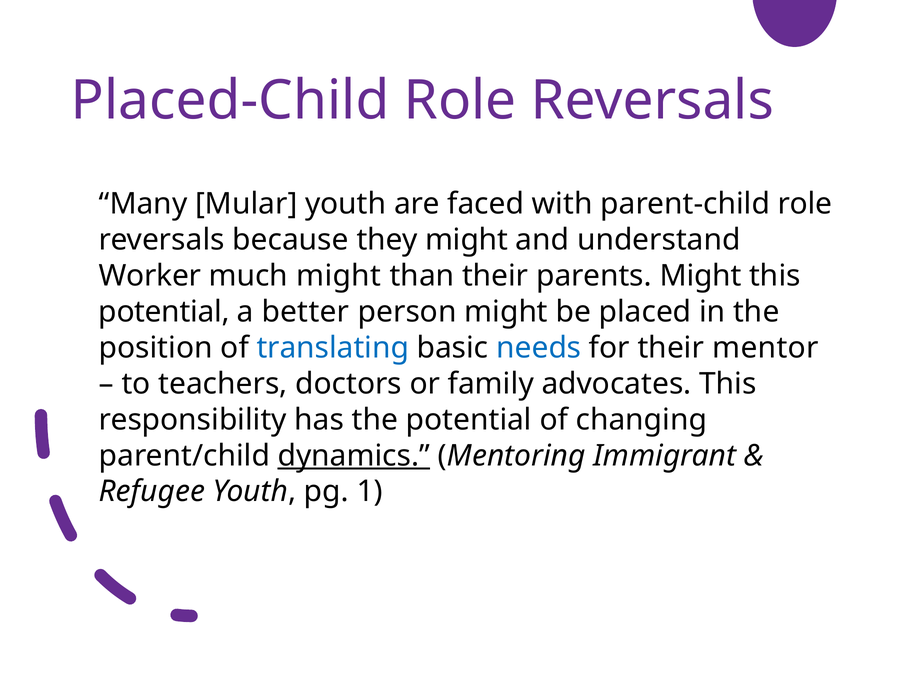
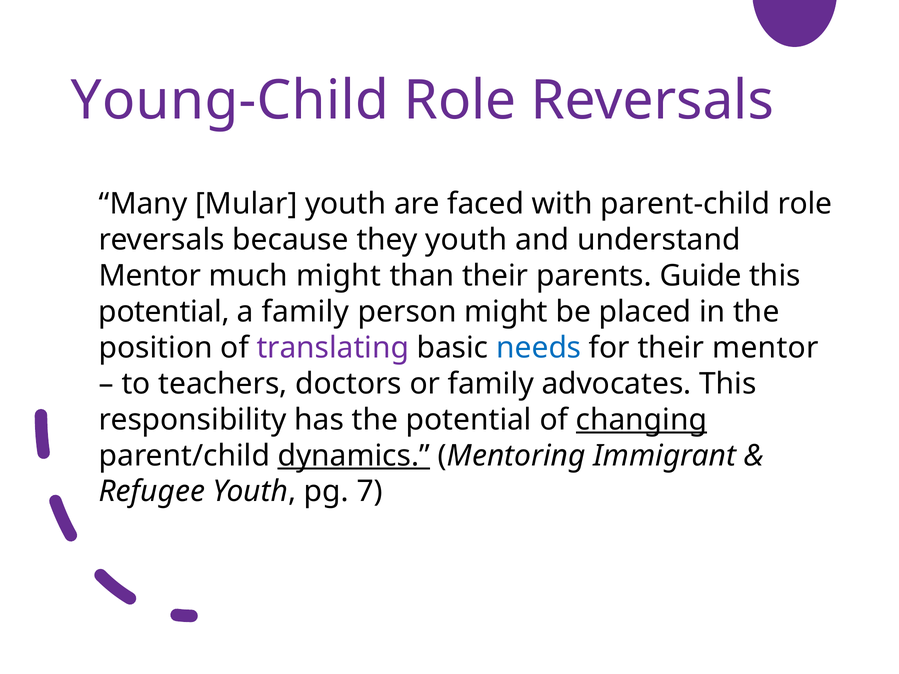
Placed-Child: Placed-Child -> Young-Child (230, 101)
they might: might -> youth (466, 240)
Worker: Worker -> Mentor (150, 276)
parents Might: Might -> Guide (701, 276)
a better: better -> family (305, 312)
translating colour: blue -> purple (333, 348)
changing underline: none -> present (641, 420)
1: 1 -> 7 (370, 492)
